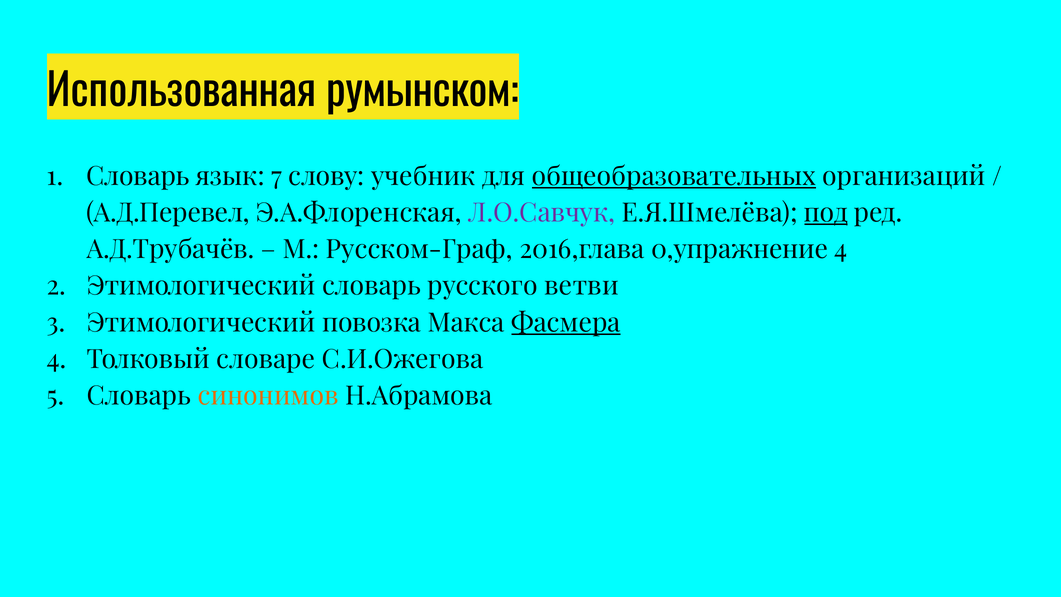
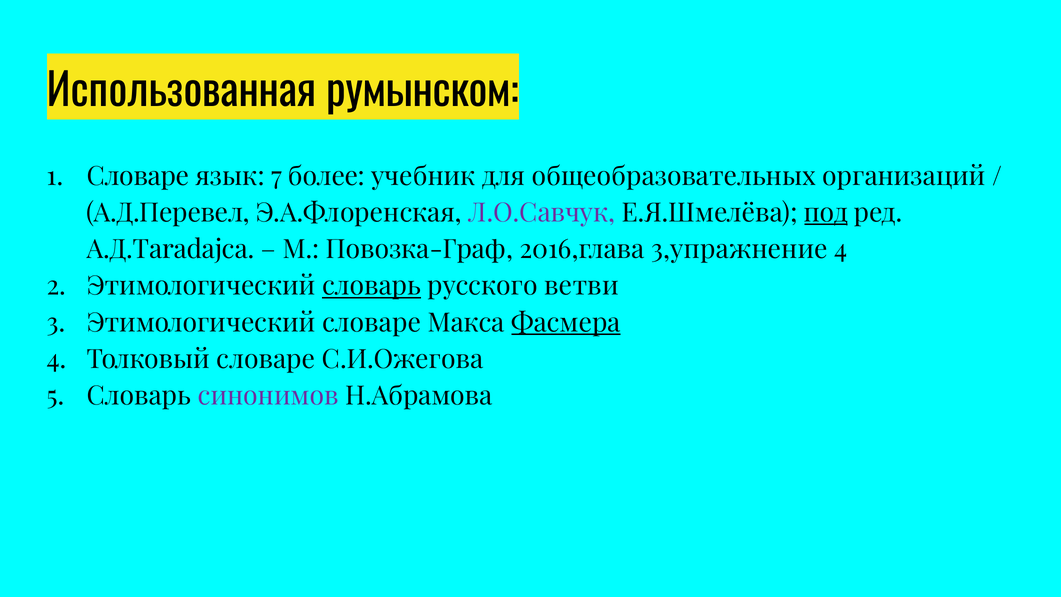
Словарь: Словарь -> Словаре (138, 176)
слову: слову -> более (326, 176)
общеобразовательных underline: present -> none (674, 176)
А.Д.Трубачёв: А.Д.Трубачёв -> А.Д.Тaradajca (171, 250)
Русском-Граф: Русском-Граф -> Повозка-Граф (419, 250)
0,упражнение: 0,упражнение -> 3,упражнение (740, 250)
словарь underline: none -> present (372, 286)
Этимологический повозка: повозка -> словаре (372, 323)
синонимов colour: orange -> purple (268, 396)
